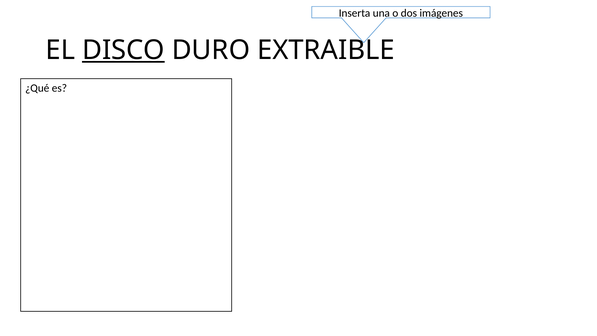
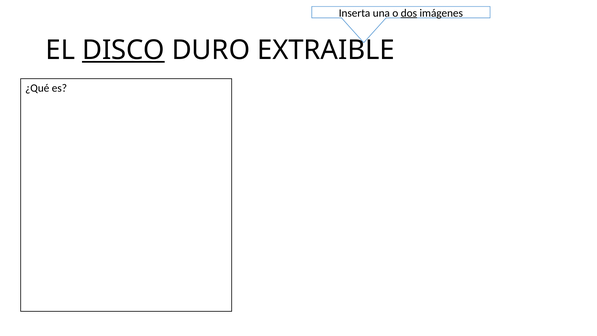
dos underline: none -> present (409, 13)
